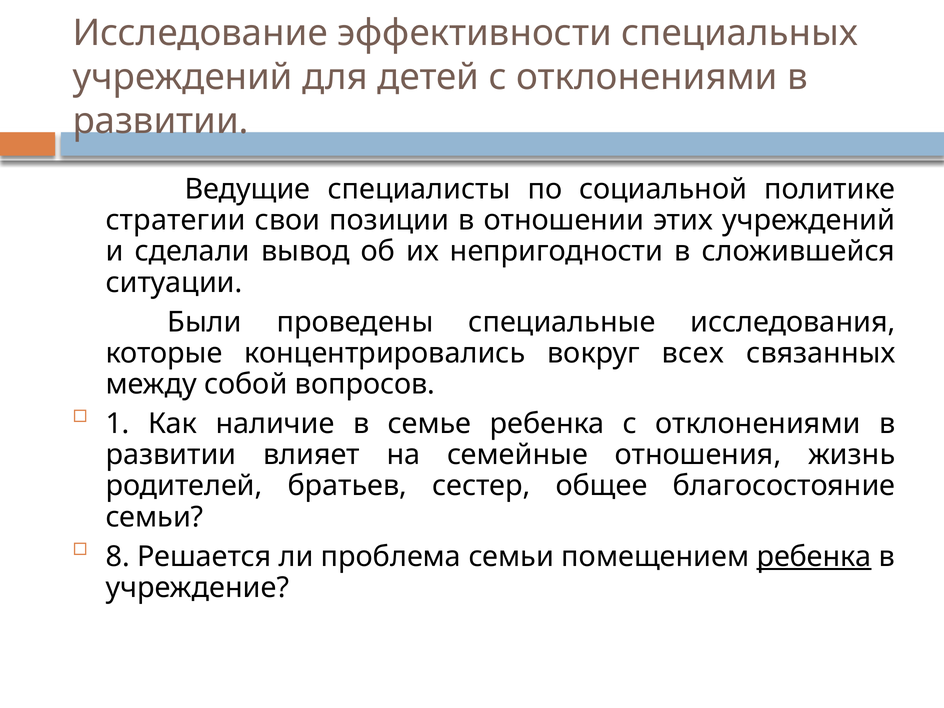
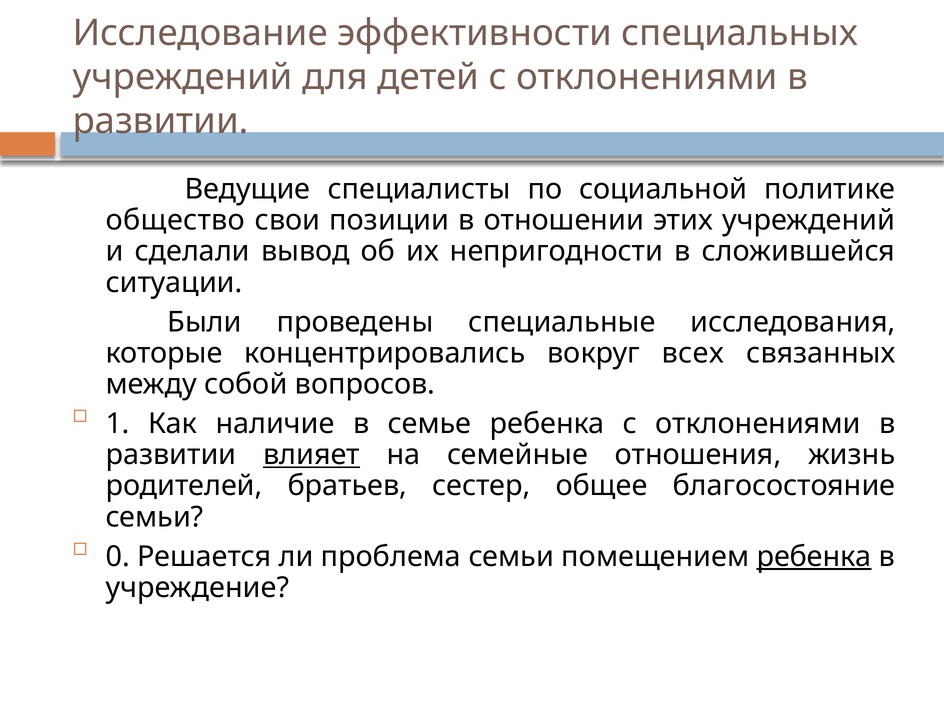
стратегии: стратегии -> общество (175, 220)
влияет underline: none -> present (312, 455)
8: 8 -> 0 (118, 557)
